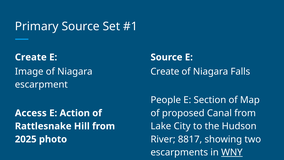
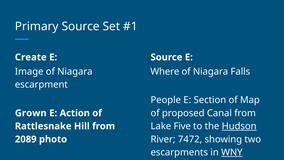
Create: Create -> Where (165, 71)
Access: Access -> Grown (31, 113)
City: City -> Five (182, 126)
Hudson underline: none -> present (239, 126)
8817: 8817 -> 7472 (190, 139)
2025: 2025 -> 2089 (26, 139)
